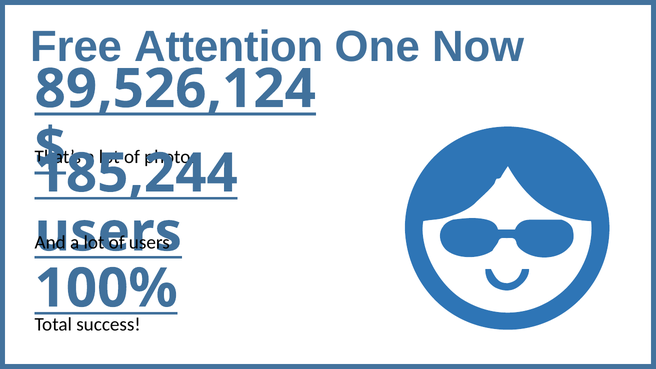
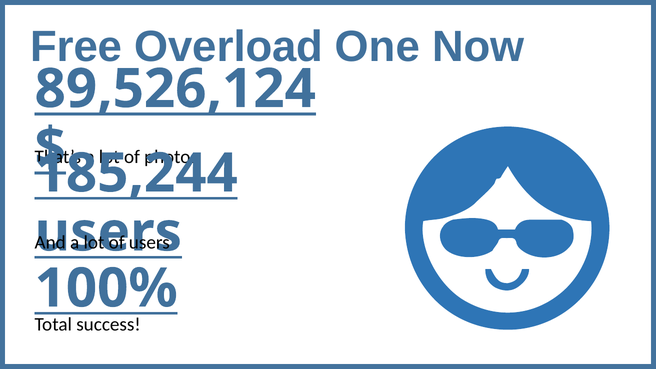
Attention: Attention -> Overload (229, 47)
